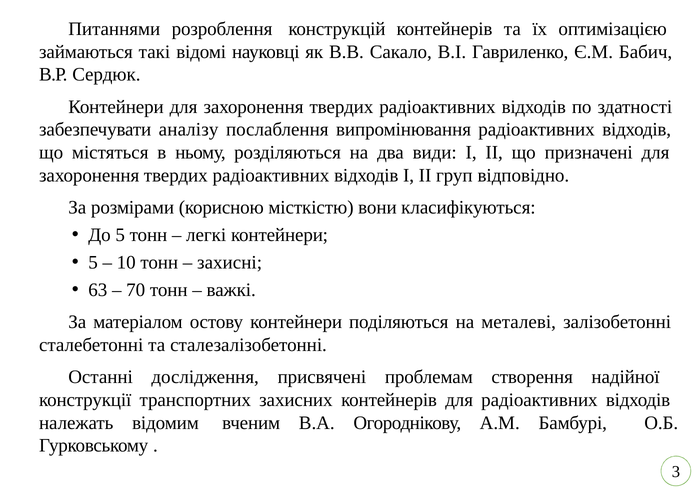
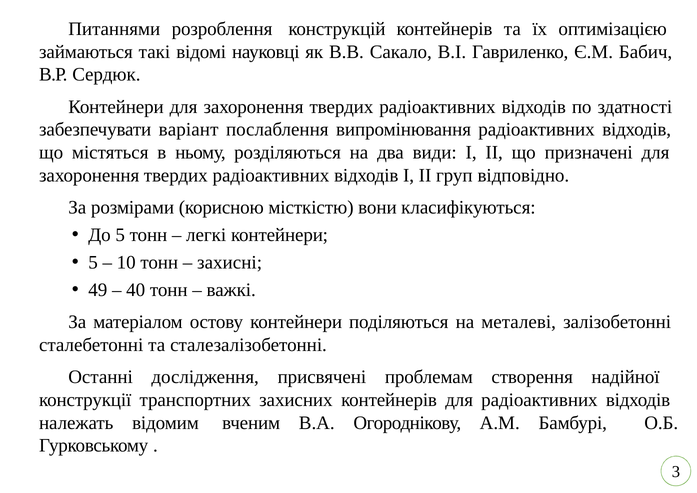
аналізу: аналізу -> варіант (189, 130)
63: 63 -> 49 (98, 290)
70: 70 -> 40 (136, 290)
